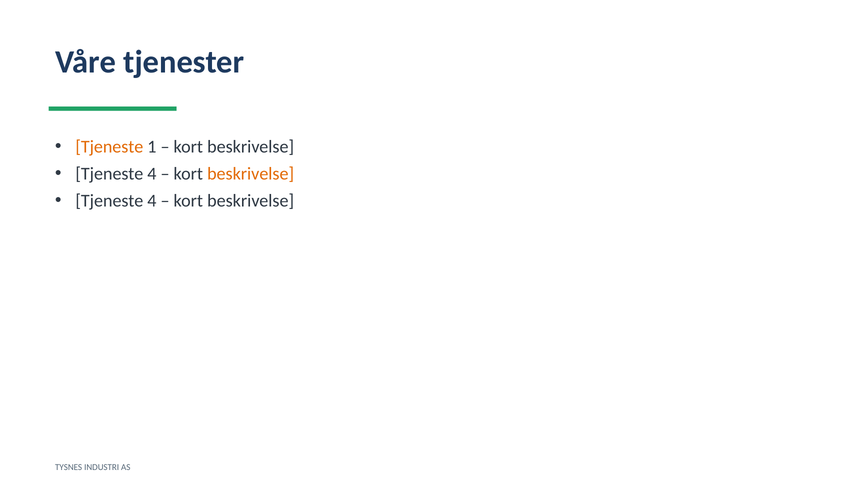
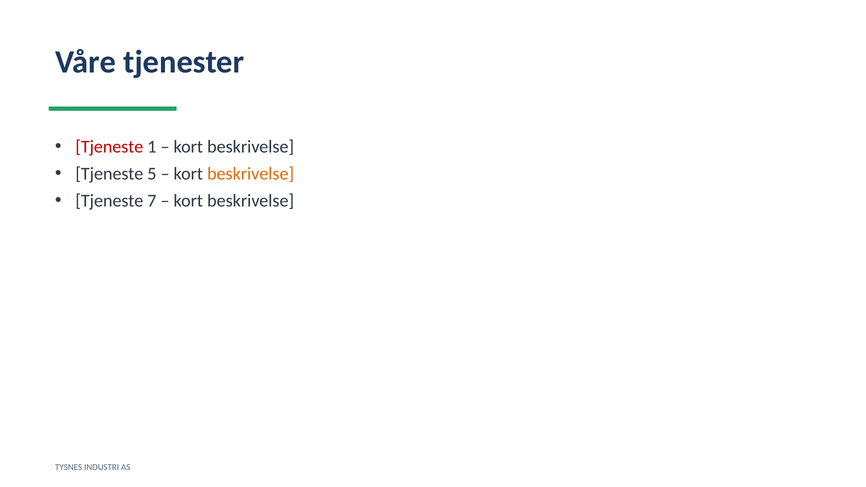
Tjeneste colour: orange -> red (109, 147)
4: 4 -> 5 (152, 174)
4: 4 -> 7 (152, 201)
